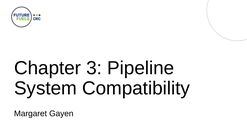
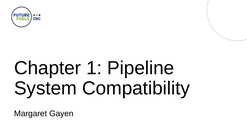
3: 3 -> 1 (94, 68)
